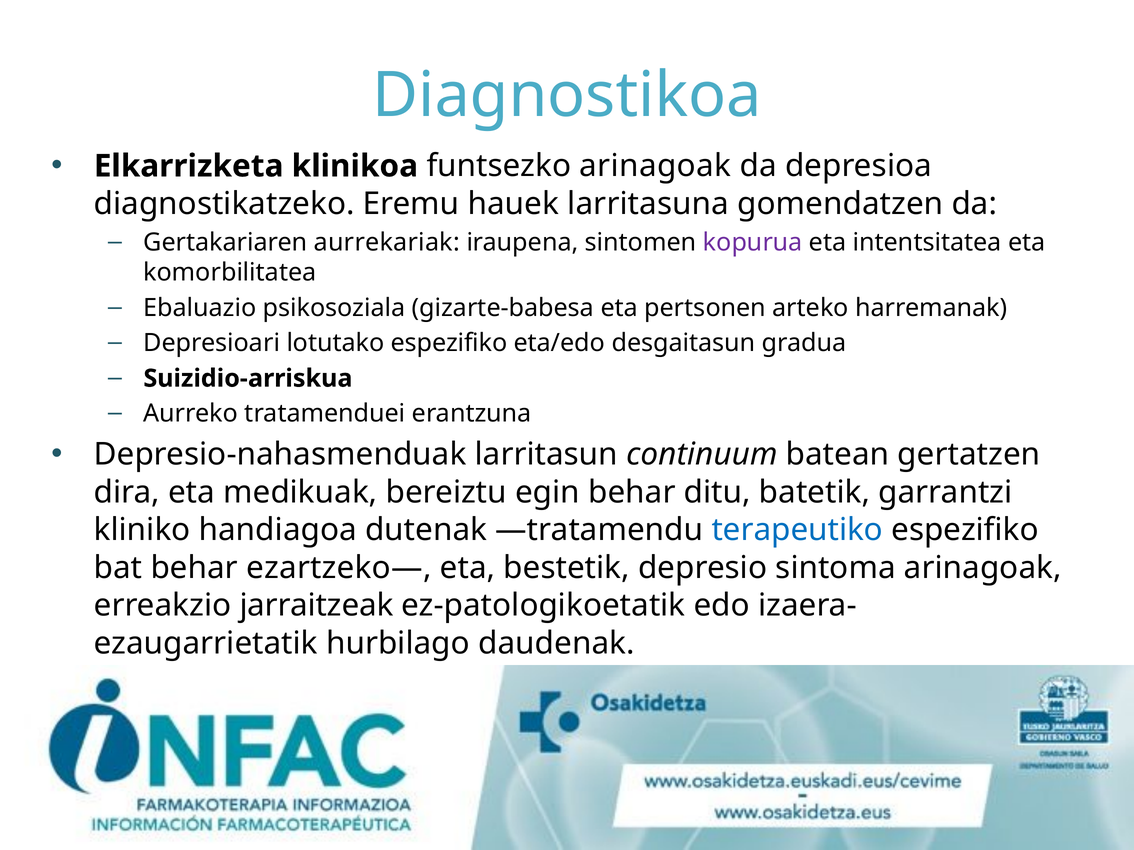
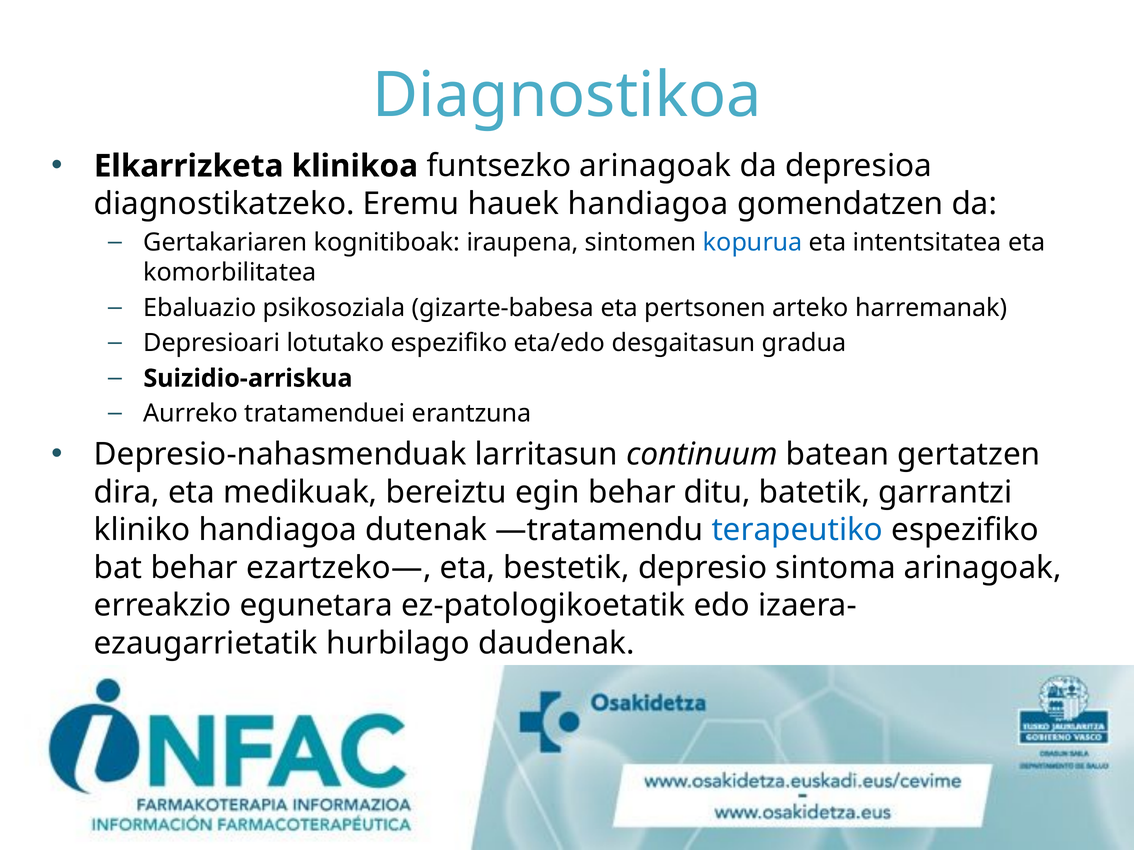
hauek larritasuna: larritasuna -> handiagoa (648, 204)
aurrekariak: aurrekariak -> kognitiboak (387, 243)
kopurua colour: purple -> blue (753, 243)
jarraitzeak: jarraitzeak -> egunetara (316, 606)
